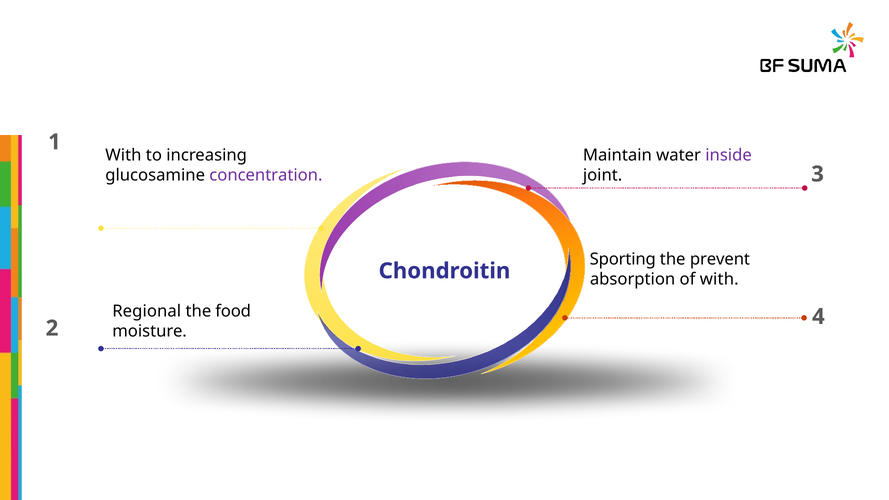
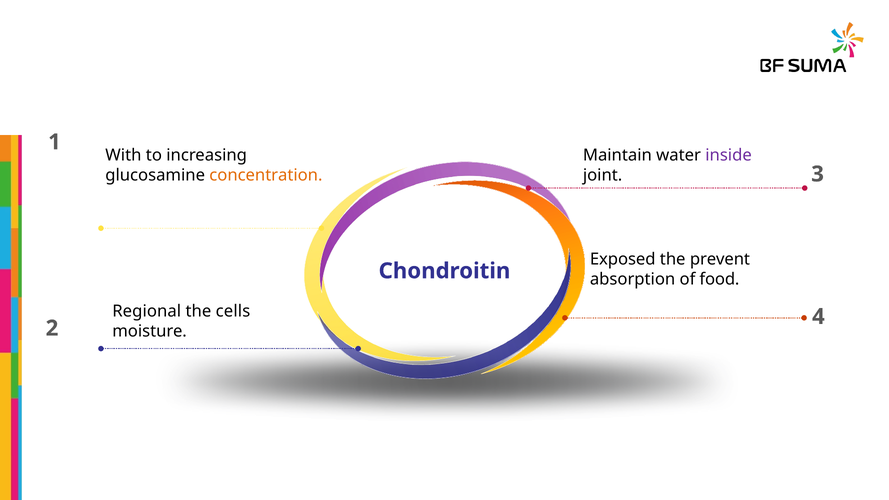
concentration colour: purple -> orange (266, 175)
Sporting: Sporting -> Exposed (623, 259)
of with: with -> food (719, 279)
food: food -> cells (233, 311)
